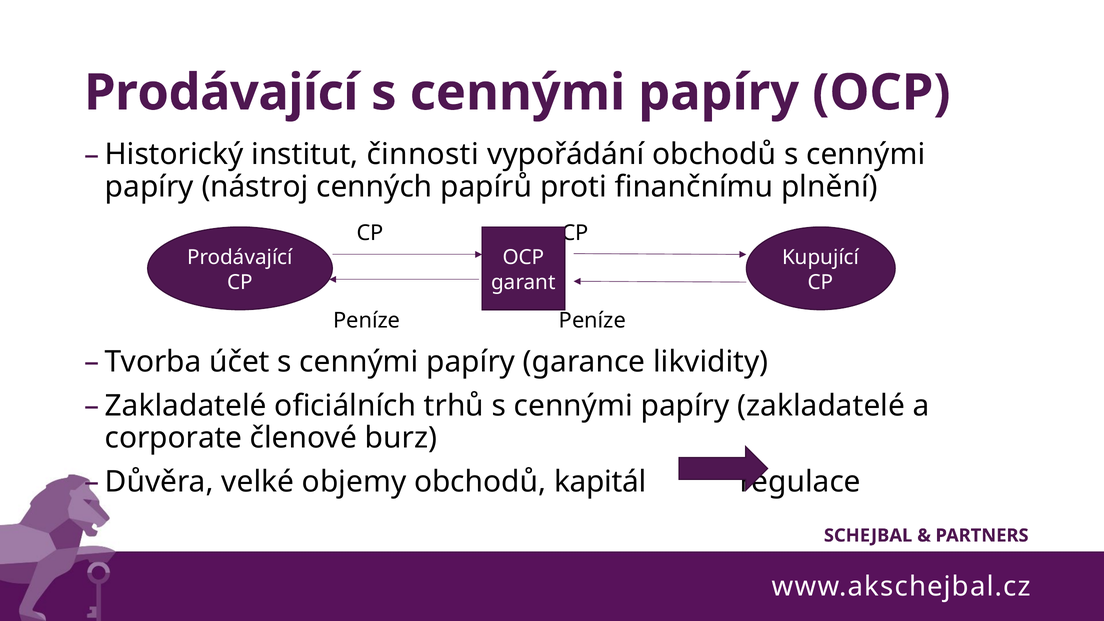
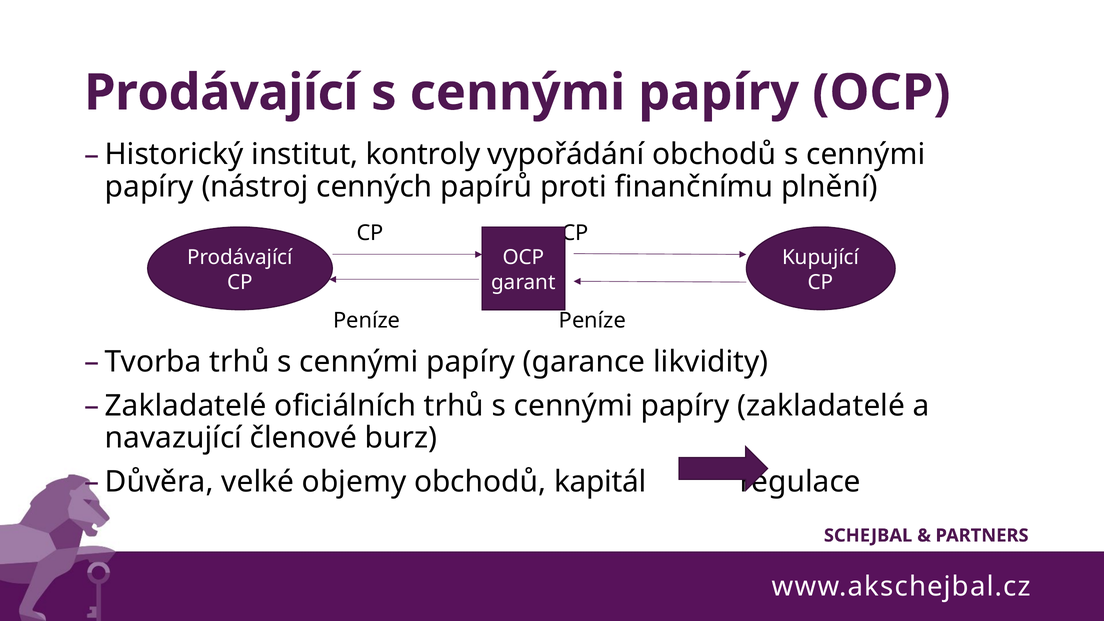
činnosti: činnosti -> kontroly (423, 154)
Tvorba účet: účet -> trhů (240, 362)
corporate: corporate -> navazující (174, 438)
